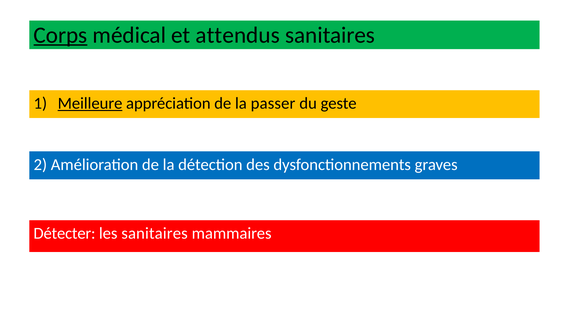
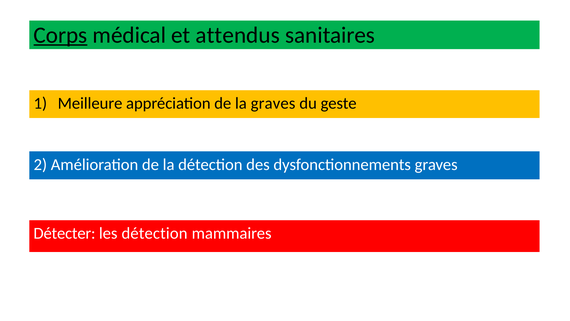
Meilleure underline: present -> none (90, 103)
la passer: passer -> graves (273, 103)
les sanitaires: sanitaires -> détection (155, 233)
